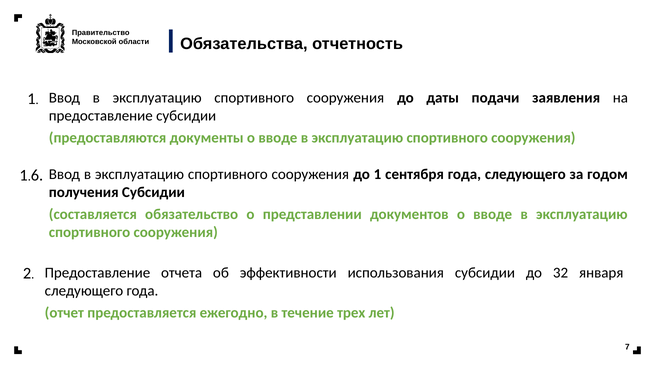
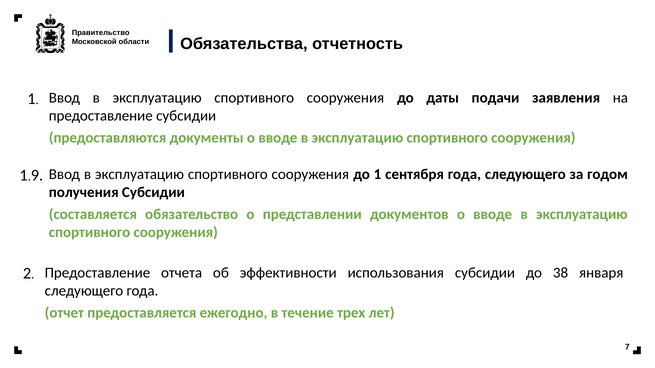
6: 6 -> 9 (37, 176)
32: 32 -> 38 (561, 273)
